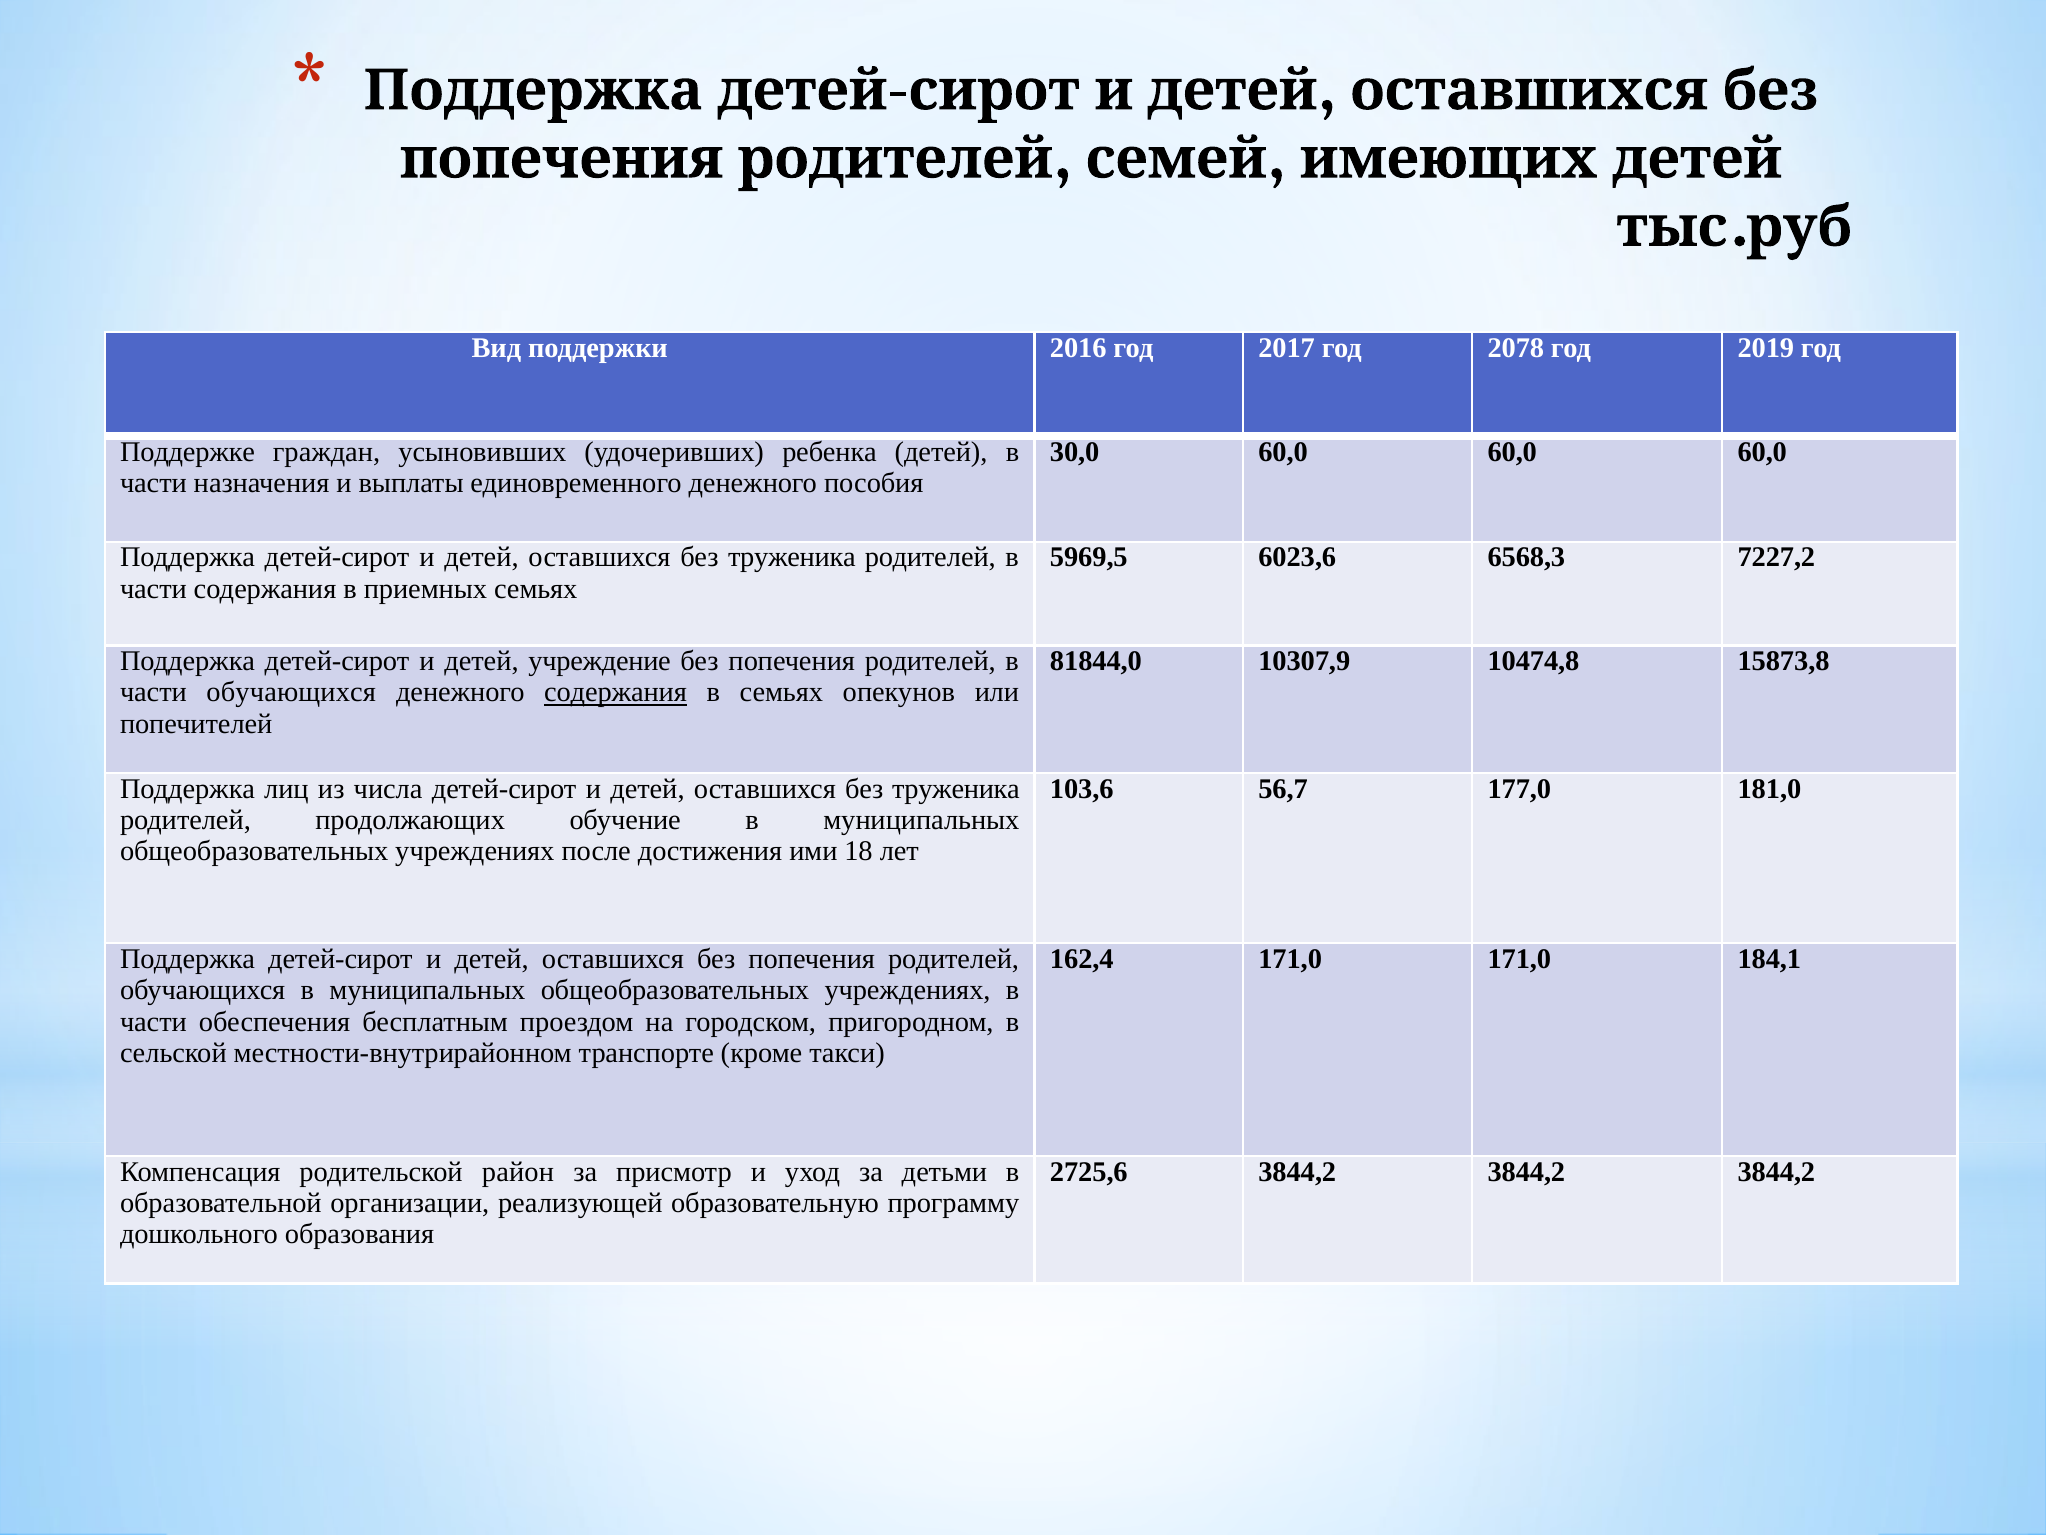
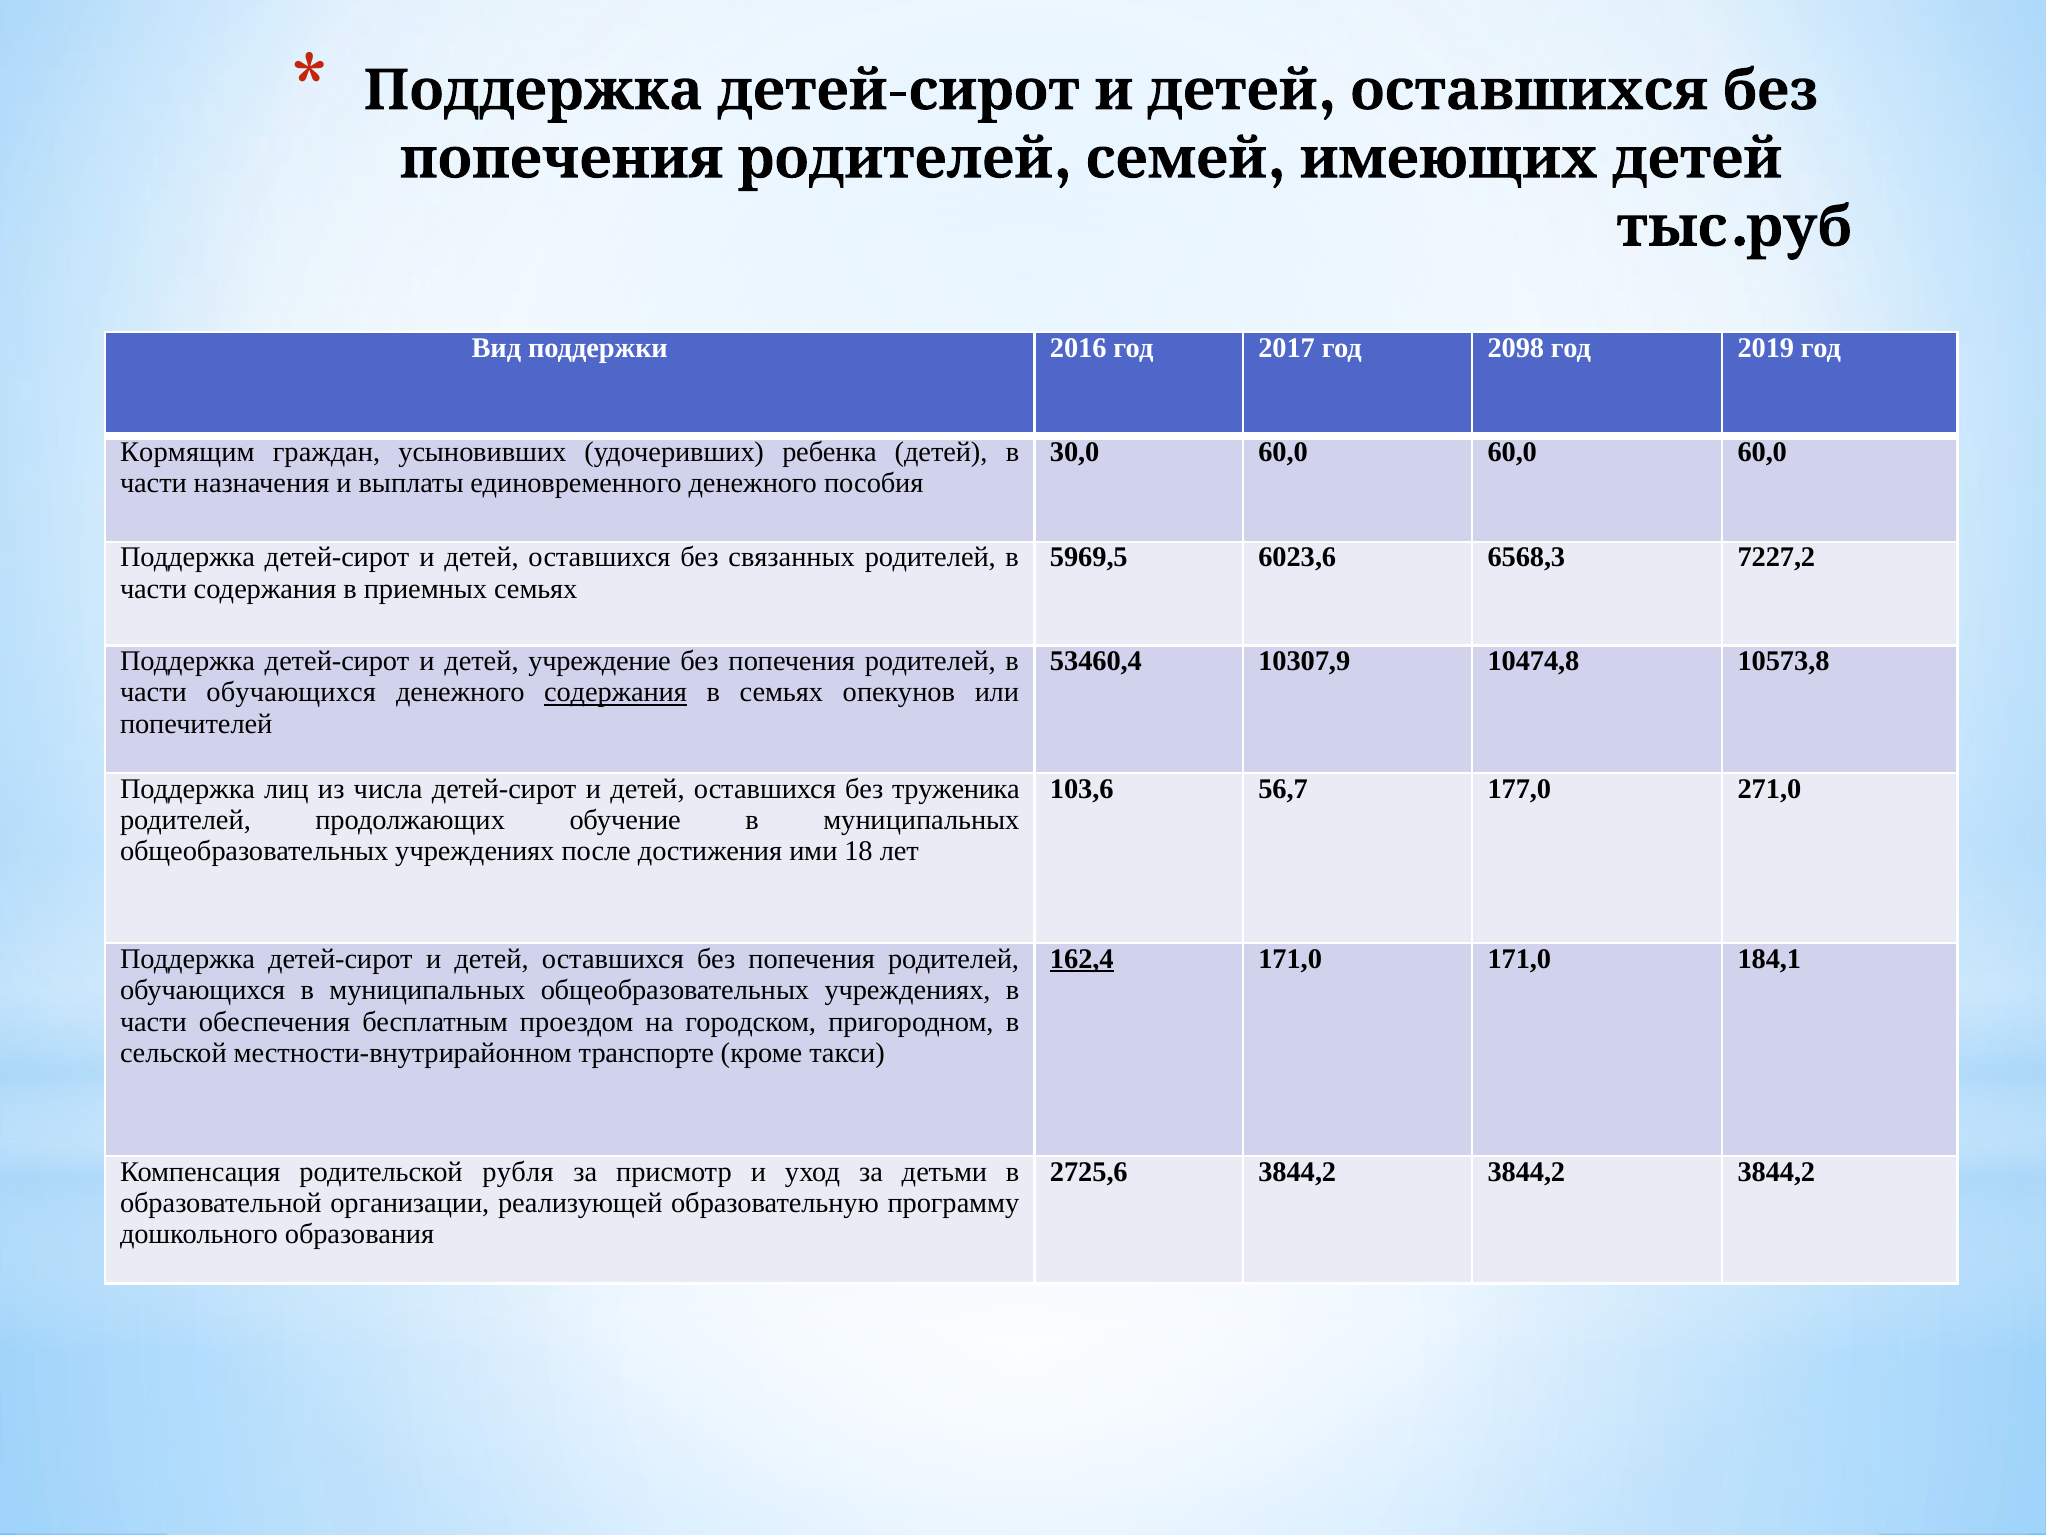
2078: 2078 -> 2098 (1516, 348)
Поддержке: Поддержке -> Кормящим (187, 452)
труженика: труженика -> связанных (792, 557)
81844,0: 81844,0 -> 53460,4 (1096, 661)
15873,8: 15873,8 -> 10573,8 (1784, 661)
181,0: 181,0 -> 271,0 (1769, 789)
162,4 underline: none -> present (1082, 959)
район: район -> рубля (518, 1171)
